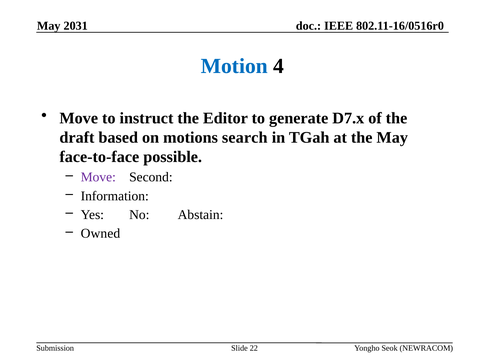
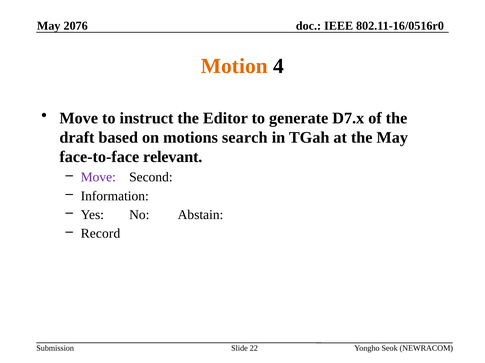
2031: 2031 -> 2076 (76, 26)
Motion colour: blue -> orange (234, 66)
possible: possible -> relevant (173, 157)
Owned: Owned -> Record (100, 234)
